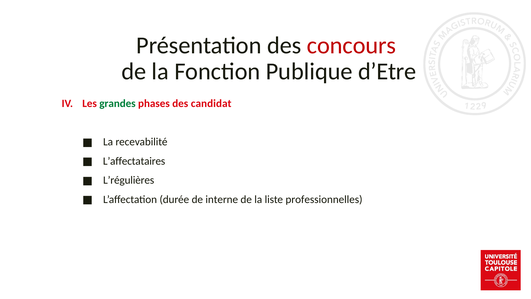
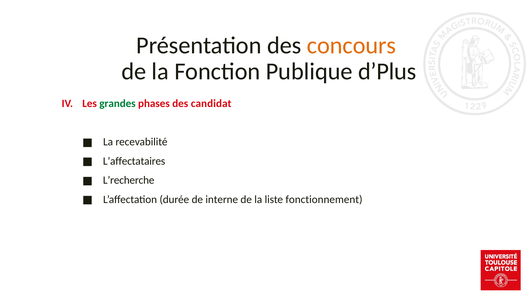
concours colour: red -> orange (352, 45)
d’Etre: d’Etre -> d’Plus (387, 71)
L’régulières: L’régulières -> L’recherche (129, 180)
professionnelles: professionnelles -> fonctionnement (324, 199)
